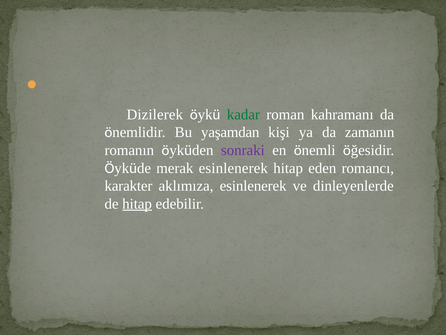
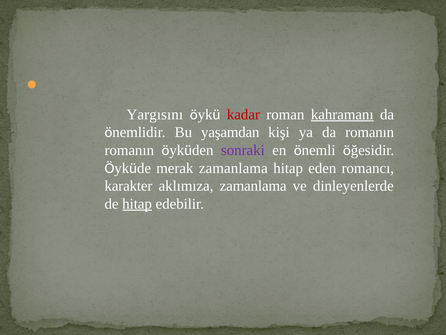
Dizilerek: Dizilerek -> Yargısını (155, 114)
kadar colour: green -> red (243, 114)
kahramanı underline: none -> present (342, 114)
da zamanın: zamanın -> romanın (370, 132)
merak esinlenerek: esinlenerek -> zamanlama (233, 168)
aklımıza esinlenerek: esinlenerek -> zamanlama (253, 186)
